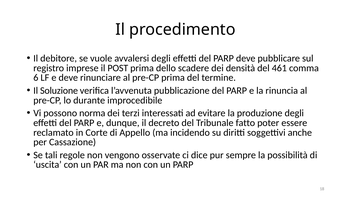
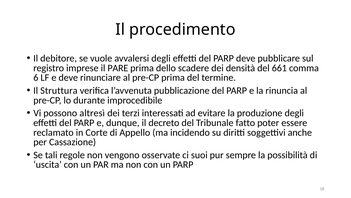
POST: POST -> PARE (118, 68)
461: 461 -> 661 (279, 68)
Soluzione: Soluzione -> Struttura (59, 90)
norma: norma -> altresì (92, 113)
dice: dice -> suoi (199, 155)
